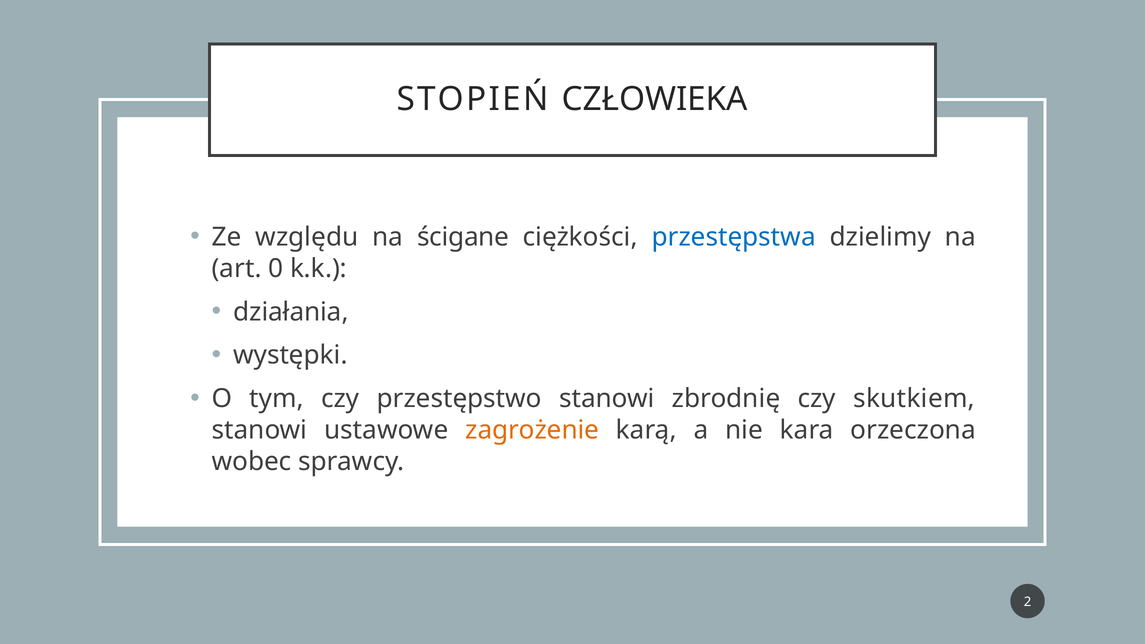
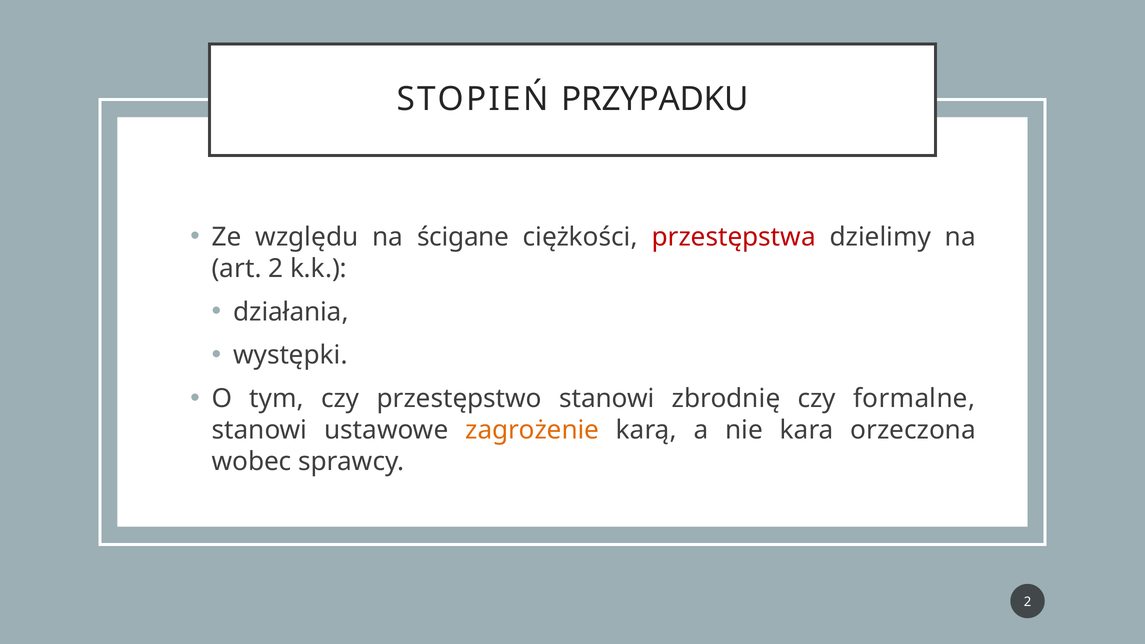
CZŁOWIEKA: CZŁOWIEKA -> PRZYPADKU (655, 99)
przestępstwa colour: blue -> red (734, 237)
art 0: 0 -> 2 (276, 269)
skutkiem: skutkiem -> formalne (914, 399)
